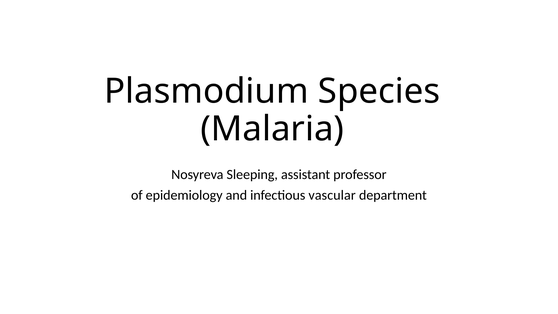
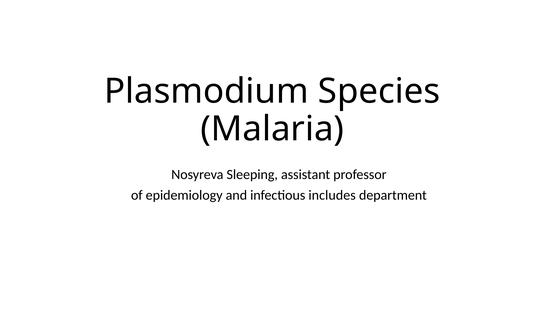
vascular: vascular -> includes (332, 195)
